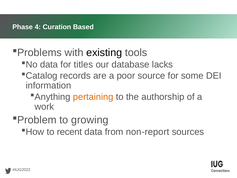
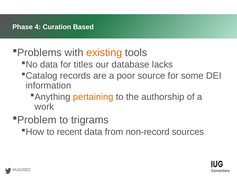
existing colour: black -> orange (104, 52)
growing: growing -> trigrams (90, 120)
non-report: non-report -> non-record (148, 132)
